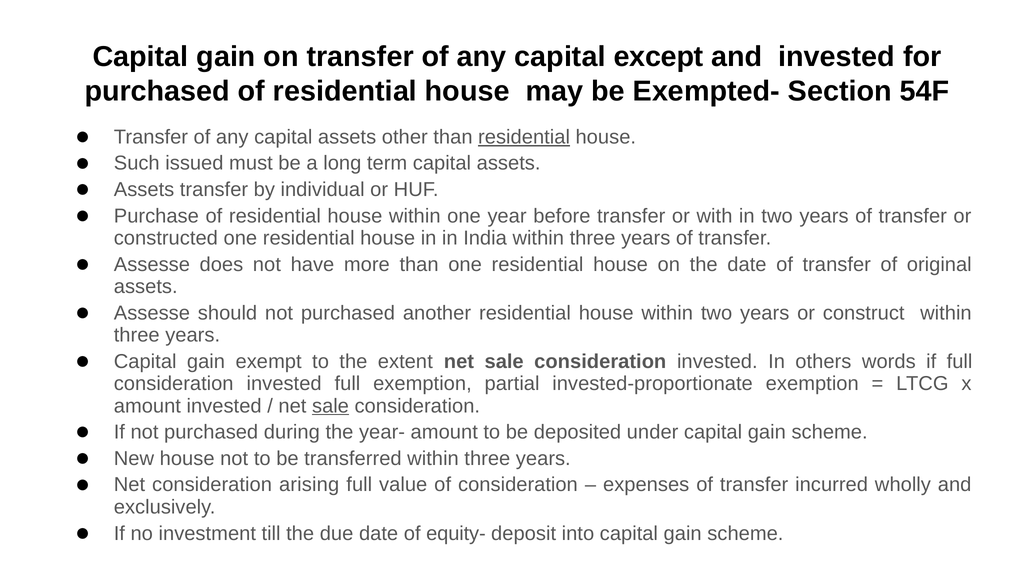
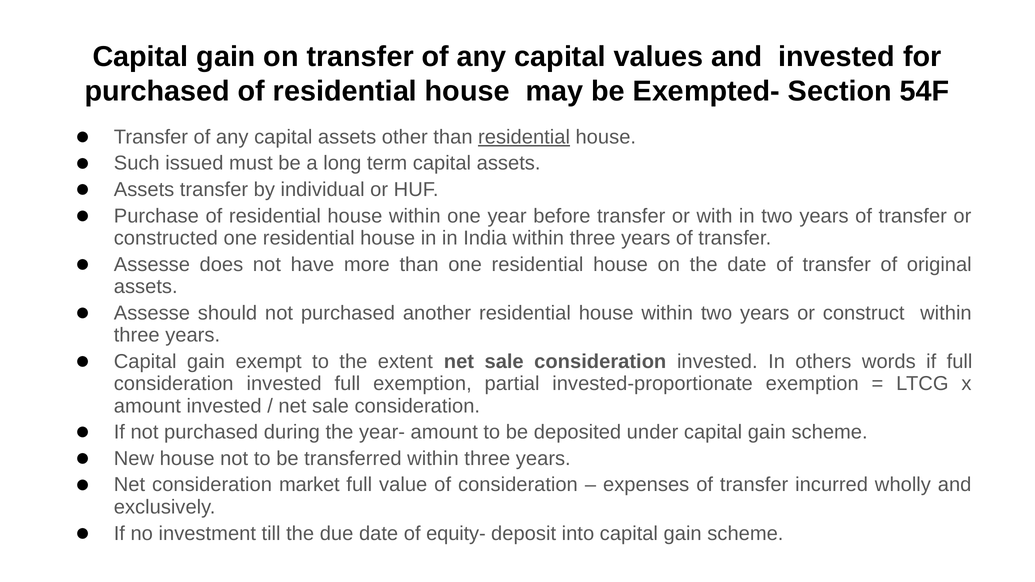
except: except -> values (658, 57)
sale underline: present -> none (331, 406)
arising: arising -> market (309, 485)
